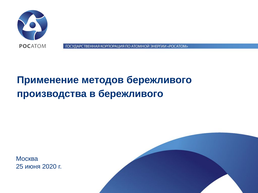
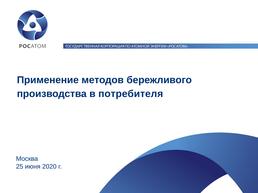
в бережливого: бережливого -> потребителя (131, 94)
